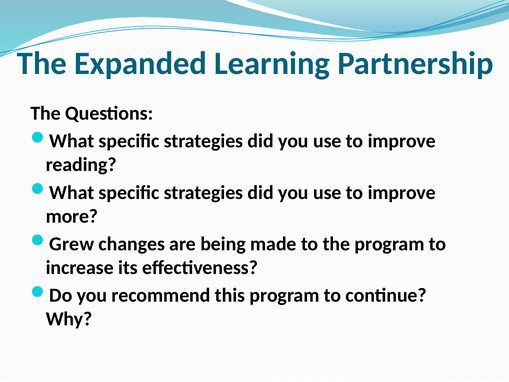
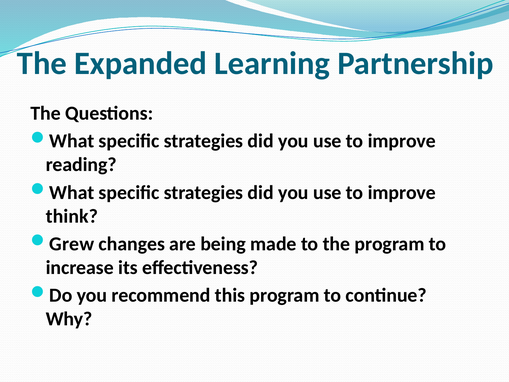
more: more -> think (72, 216)
